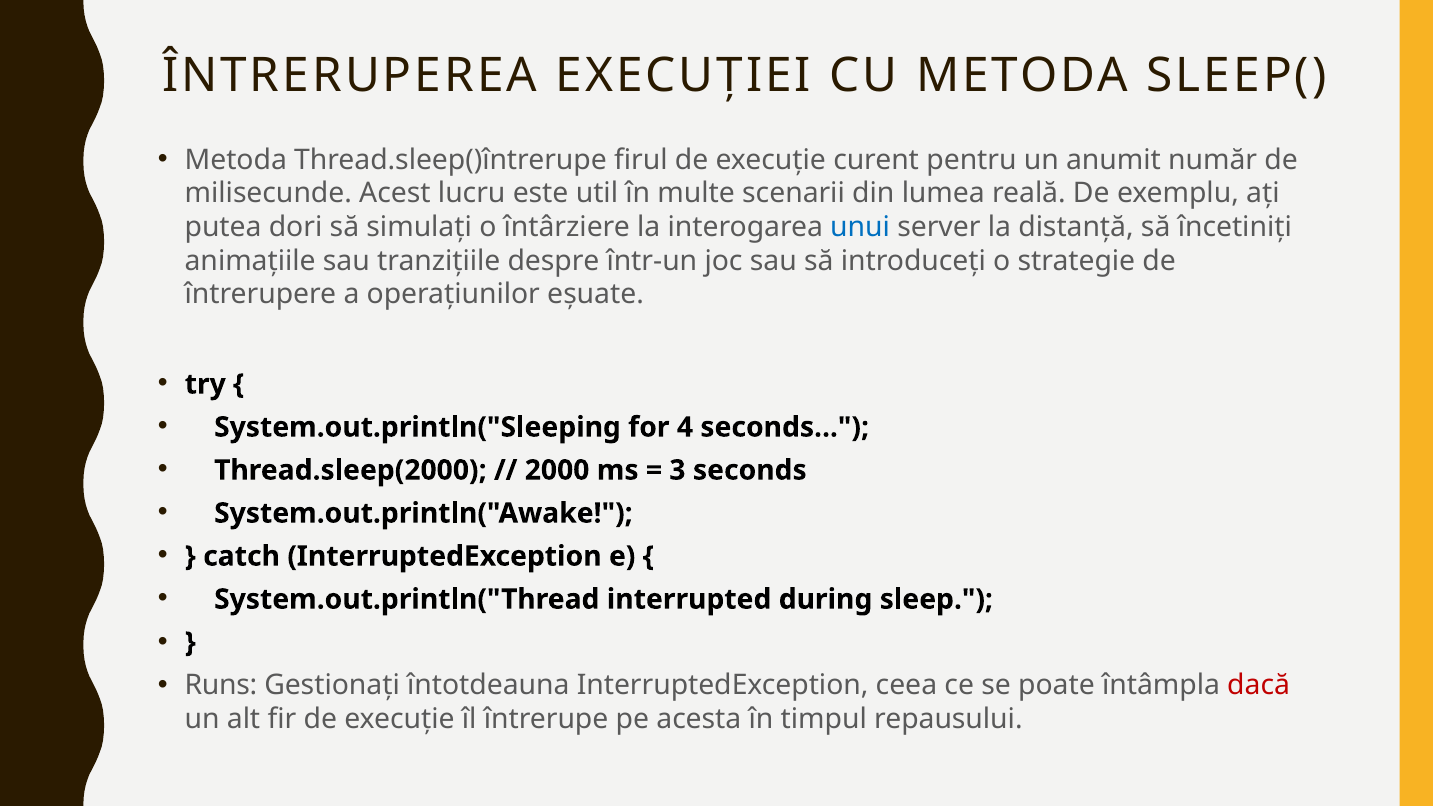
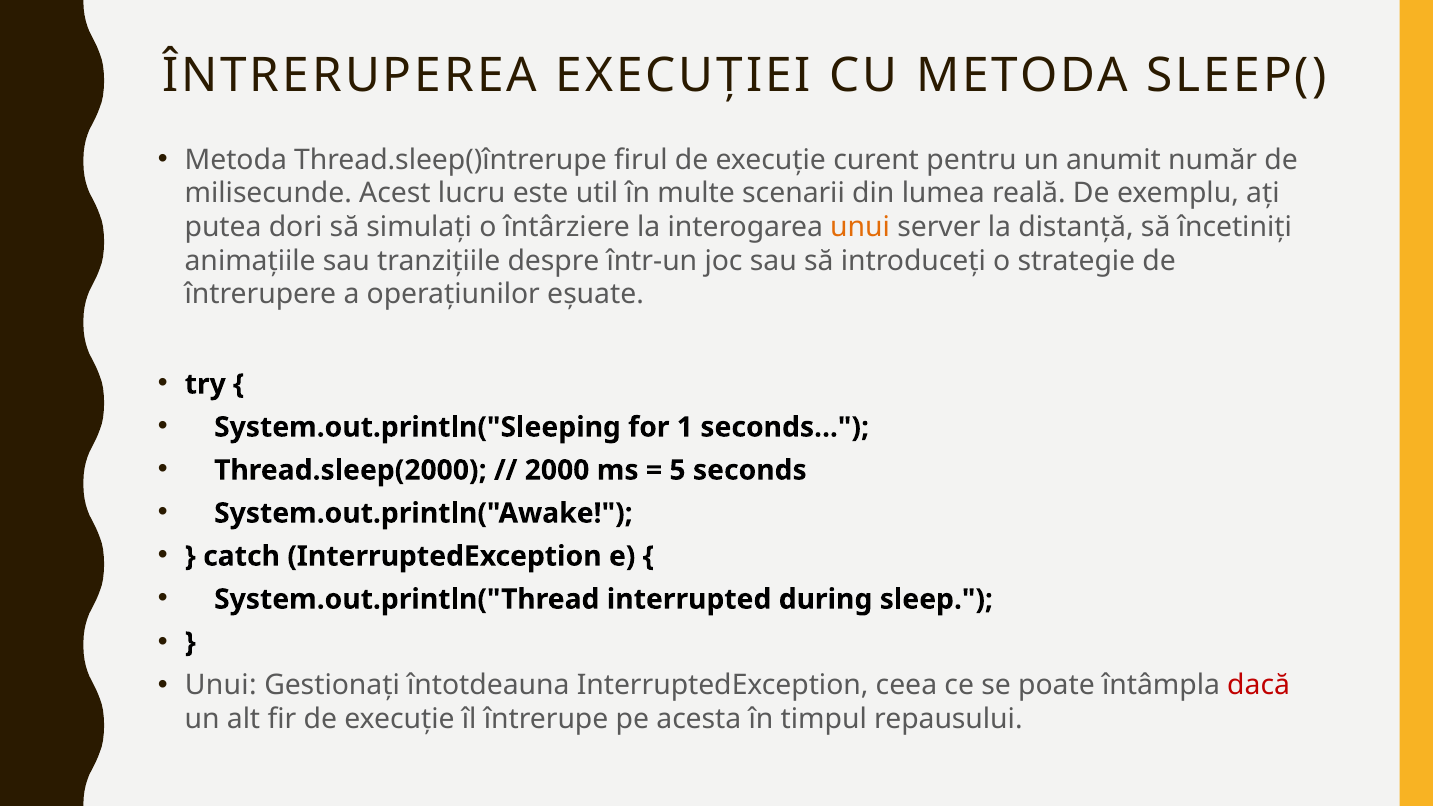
unui colour: blue -> orange (860, 227)
4: 4 -> 1 (685, 427)
3: 3 -> 5 (677, 470)
Runs: Runs -> Unui (221, 685)
